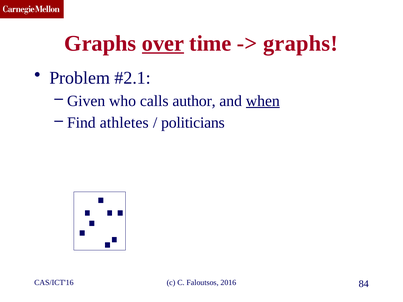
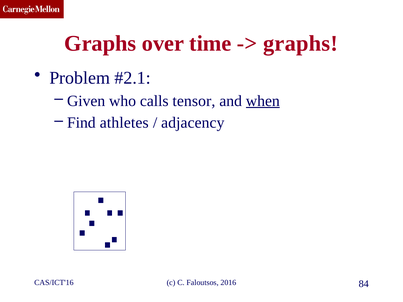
over underline: present -> none (163, 44)
author: author -> tensor (194, 101)
politicians: politicians -> adjacency (193, 123)
